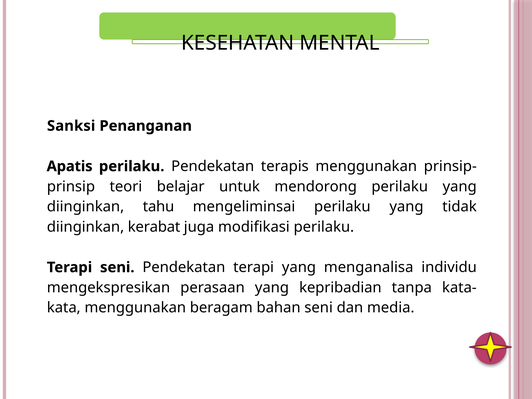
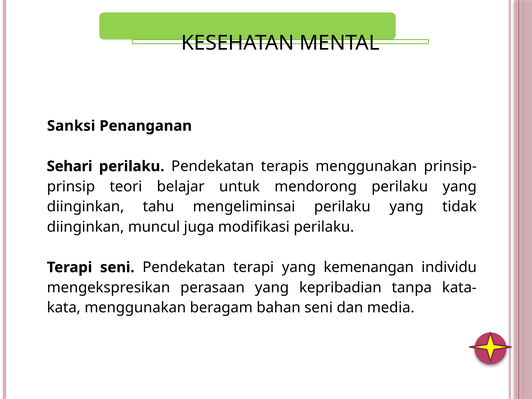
Apatis: Apatis -> Sehari (70, 166)
kerabat: kerabat -> muncul (154, 227)
menganalisa: menganalisa -> kemenangan (369, 267)
